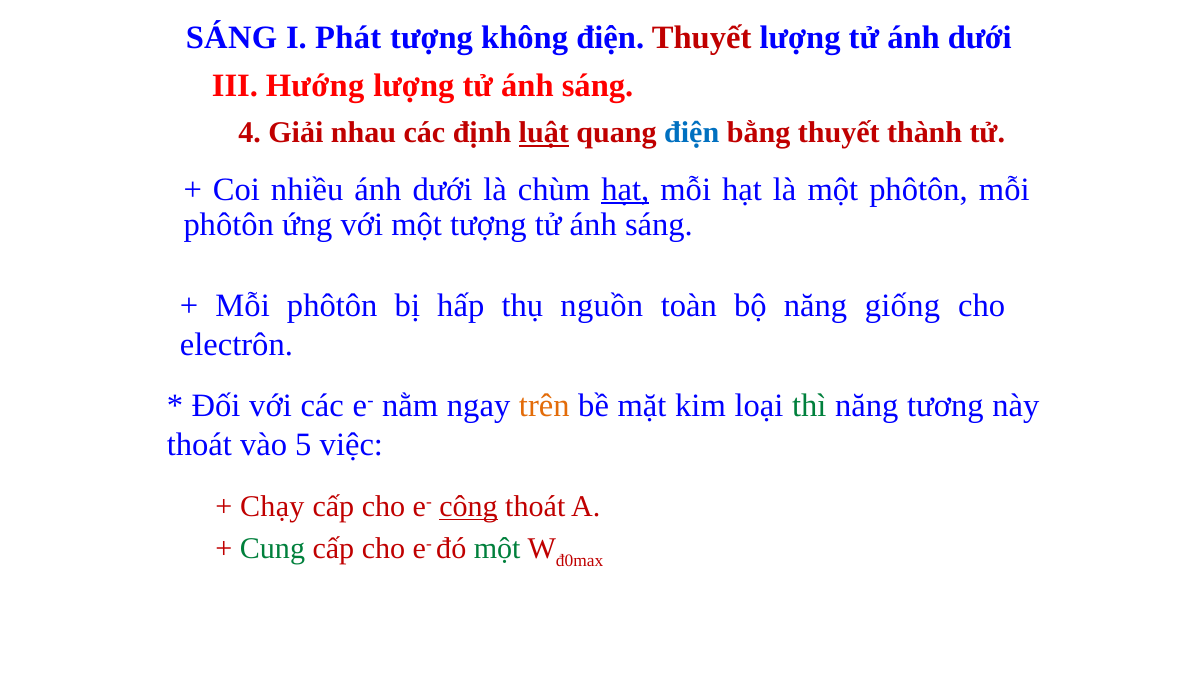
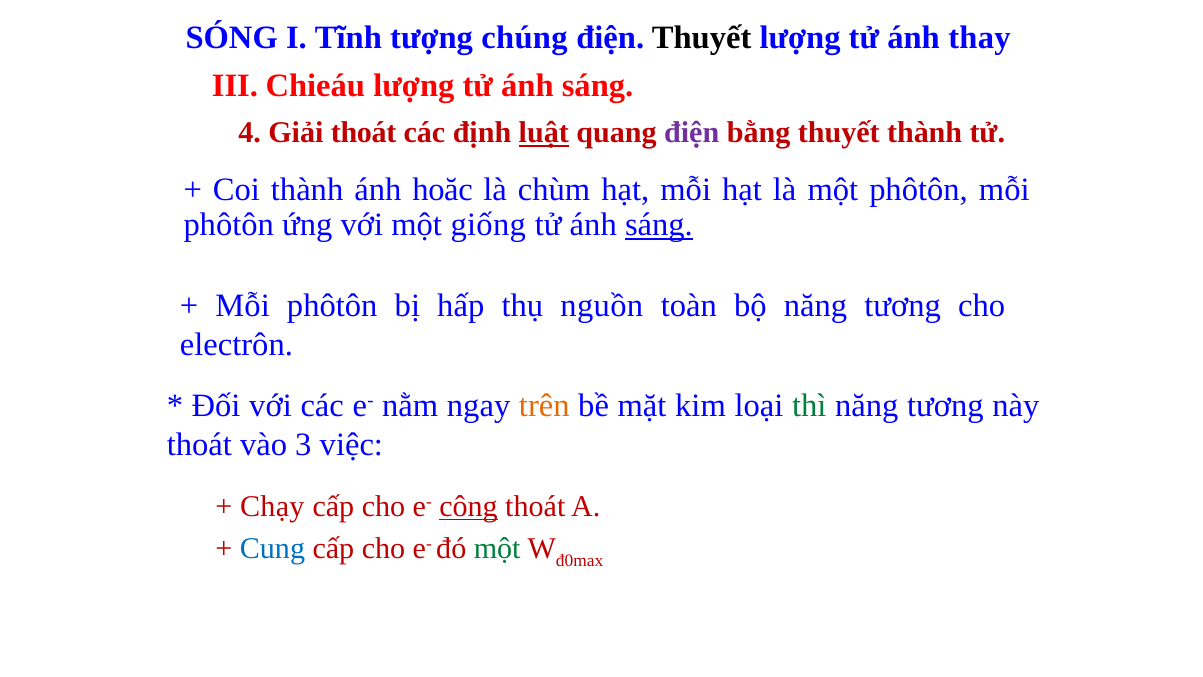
SÁNG: SÁNG -> SÓNG (232, 38)
Phát: Phát -> Tĩnh (348, 38)
không: không -> chúng (524, 38)
Thuyết colour: red -> black (702, 38)
tử ánh dưới: dưới -> thay (980, 38)
Hướng: Hướng -> Chieáu (315, 86)
Giải nhau: nhau -> thoát (364, 133)
điện colour: blue -> purple (692, 133)
Coi nhiều: nhiều -> thành (307, 189)
dưới: dưới -> hoăc (443, 189)
hạt underline: present -> none (625, 189)
một tượng: tượng -> giống (488, 225)
sáng underline: none -> present (659, 225)
bộ năng giống: giống -> tương (903, 306)
5: 5 -> 3 (303, 444)
Cung colour: green -> blue (272, 548)
